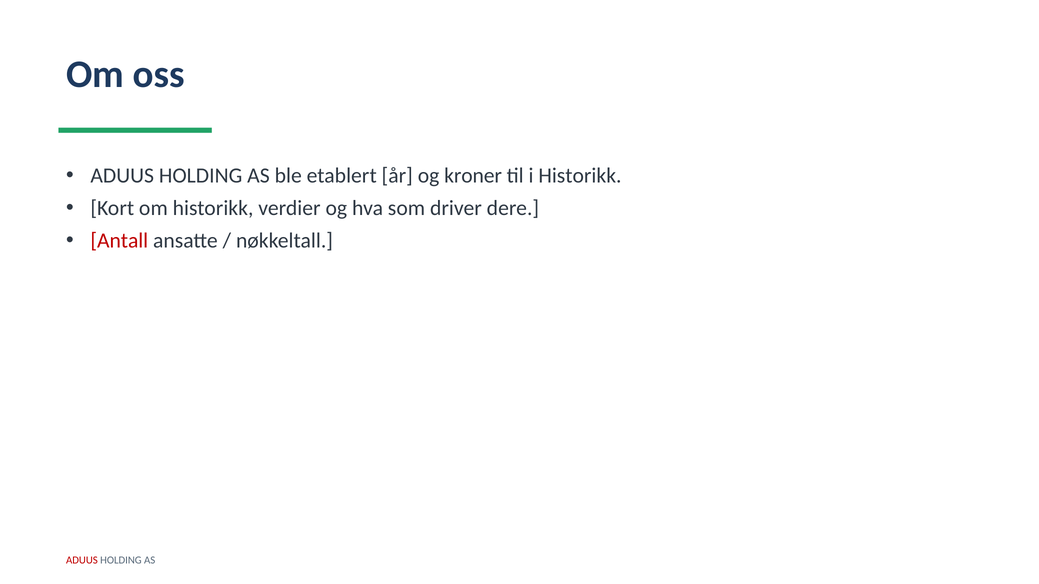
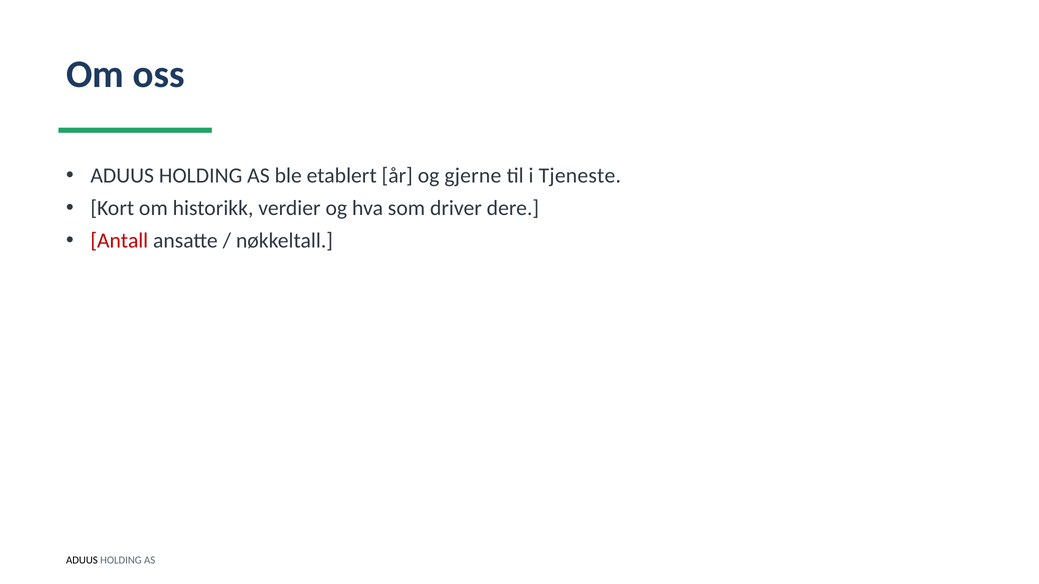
kroner: kroner -> gjerne (473, 176)
i Historikk: Historikk -> Tjeneste (580, 176)
ADUUS colour: red -> black (82, 561)
